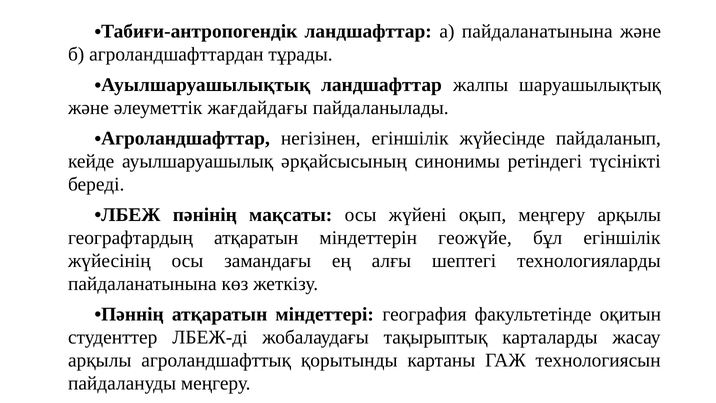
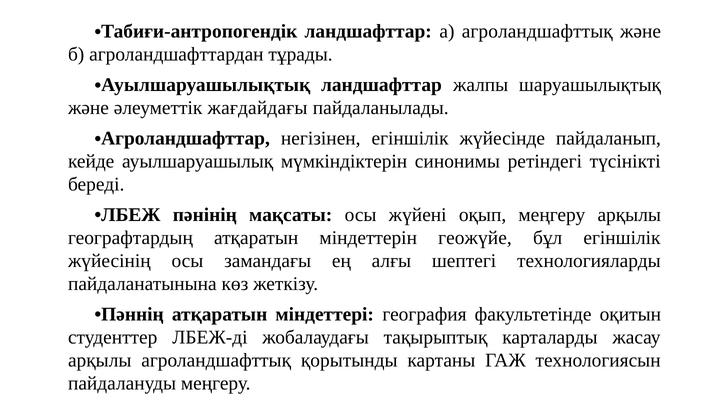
а пайдаланатынына: пайдаланатынына -> агроландшафттық (537, 32)
әрқайсысының: әрқайсысының -> мүмкіндіктерін (344, 161)
